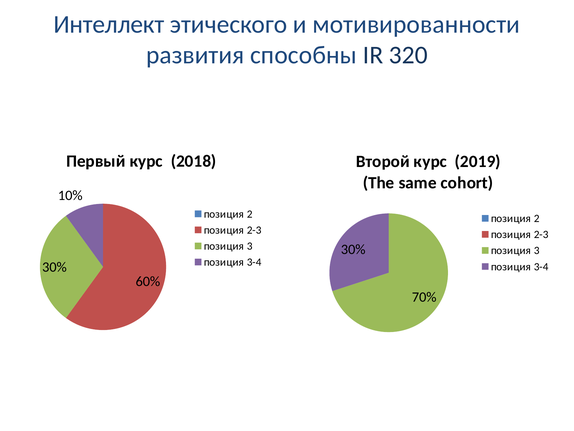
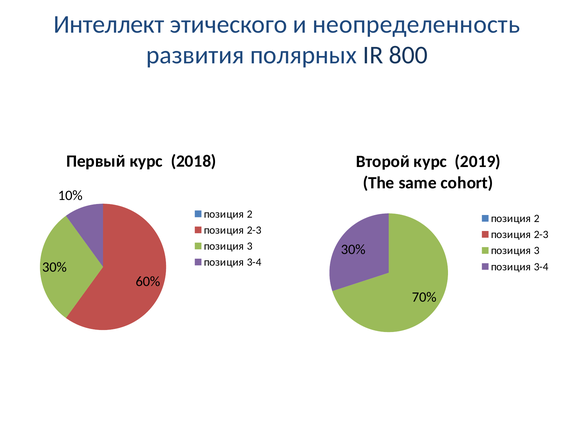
мотивированности: мотивированности -> неопределенность (416, 24)
способны: способны -> полярных (304, 55)
320: 320 -> 800 (408, 55)
